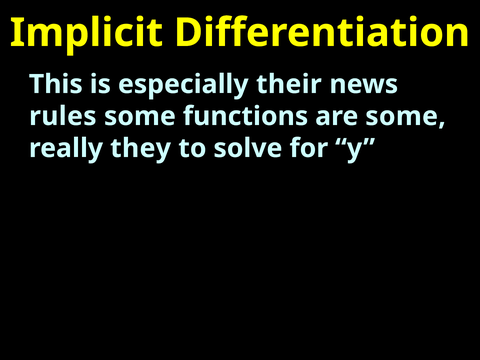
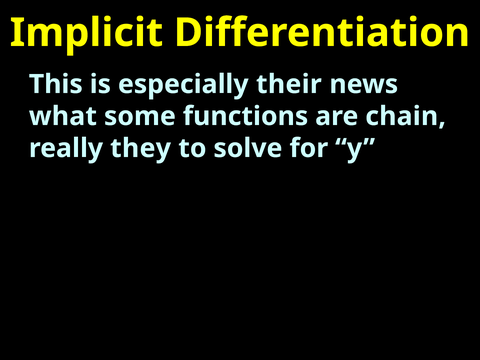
rules: rules -> what (63, 116)
are some: some -> chain (406, 116)
